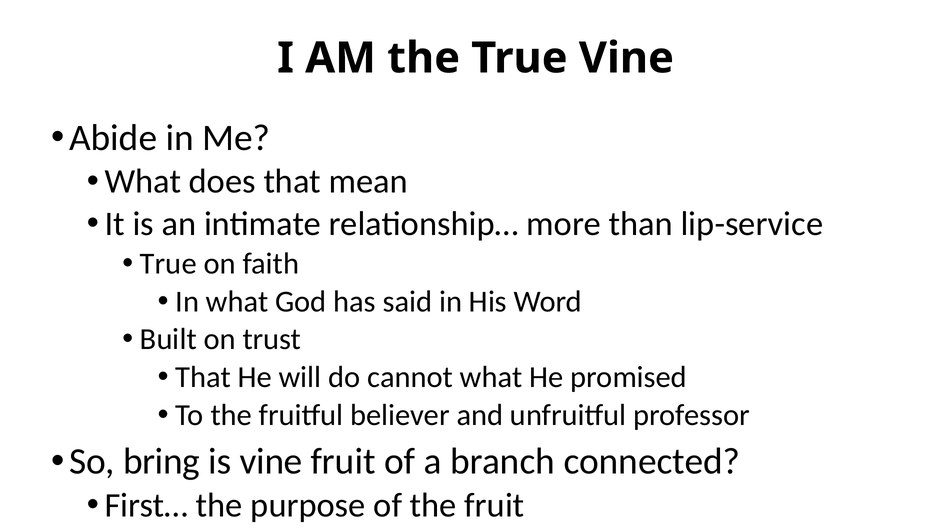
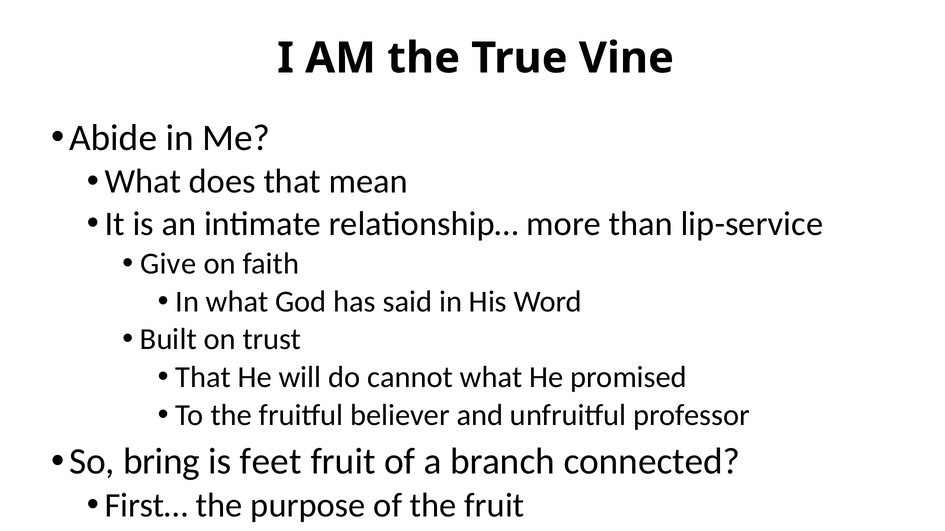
True: True -> Give (168, 264)
is vine: vine -> feet (271, 462)
